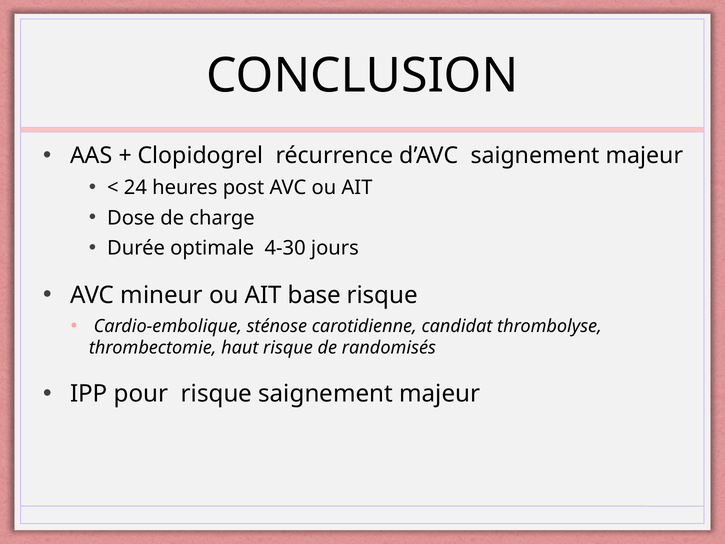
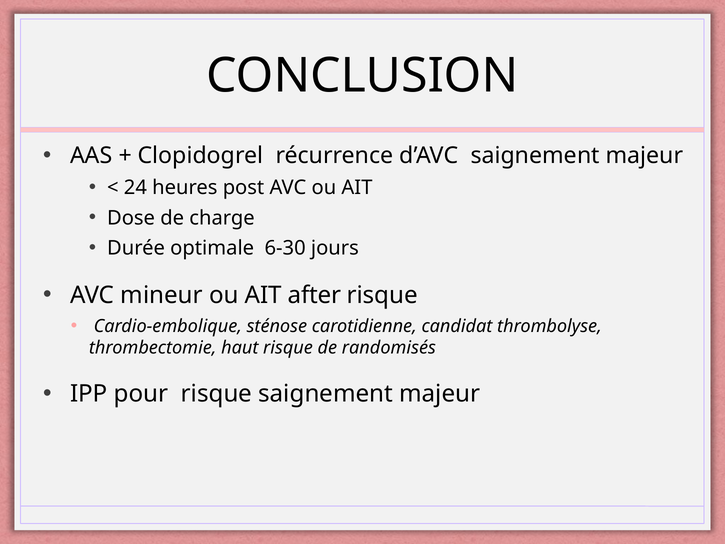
4-30: 4-30 -> 6-30 (285, 248)
base: base -> after (314, 295)
